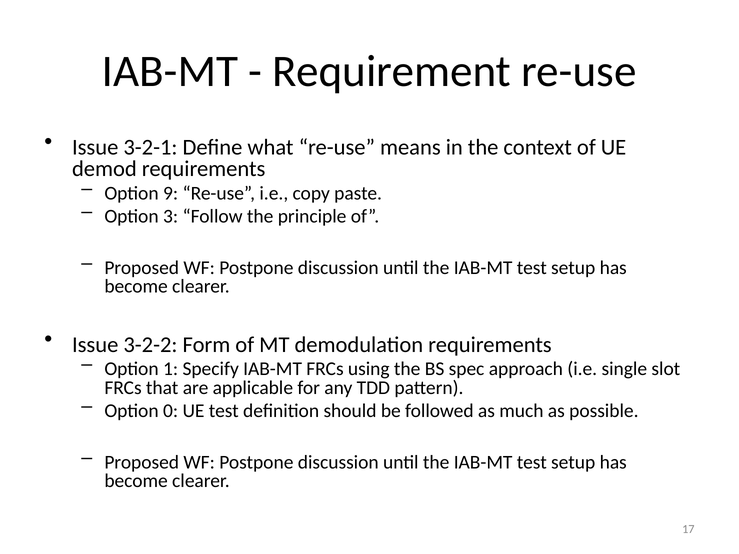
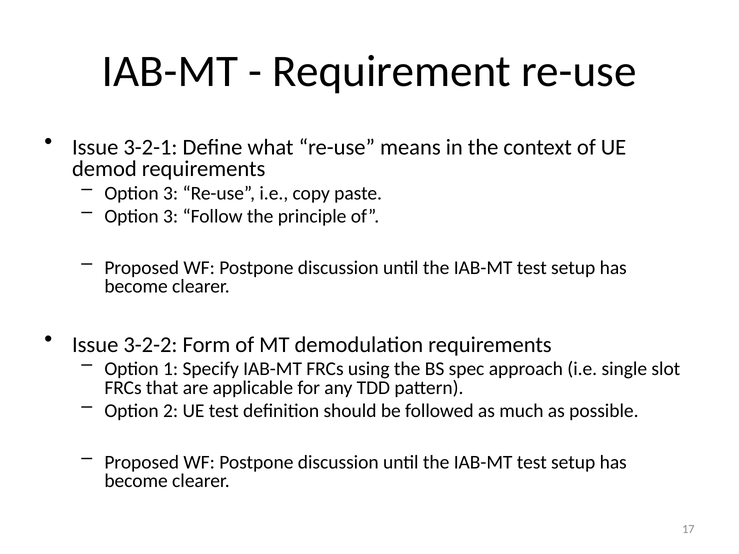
9: 9 -> 3 (171, 193)
0: 0 -> 2 (171, 411)
